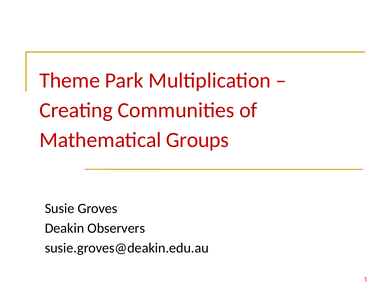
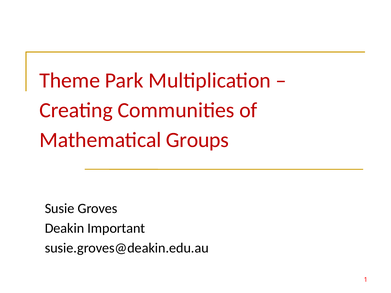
Observers: Observers -> Important (116, 228)
